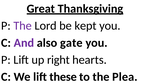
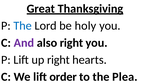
The colour: purple -> blue (23, 26)
kept: kept -> holy (85, 26)
also gate: gate -> right (71, 43)
these: these -> order (63, 77)
